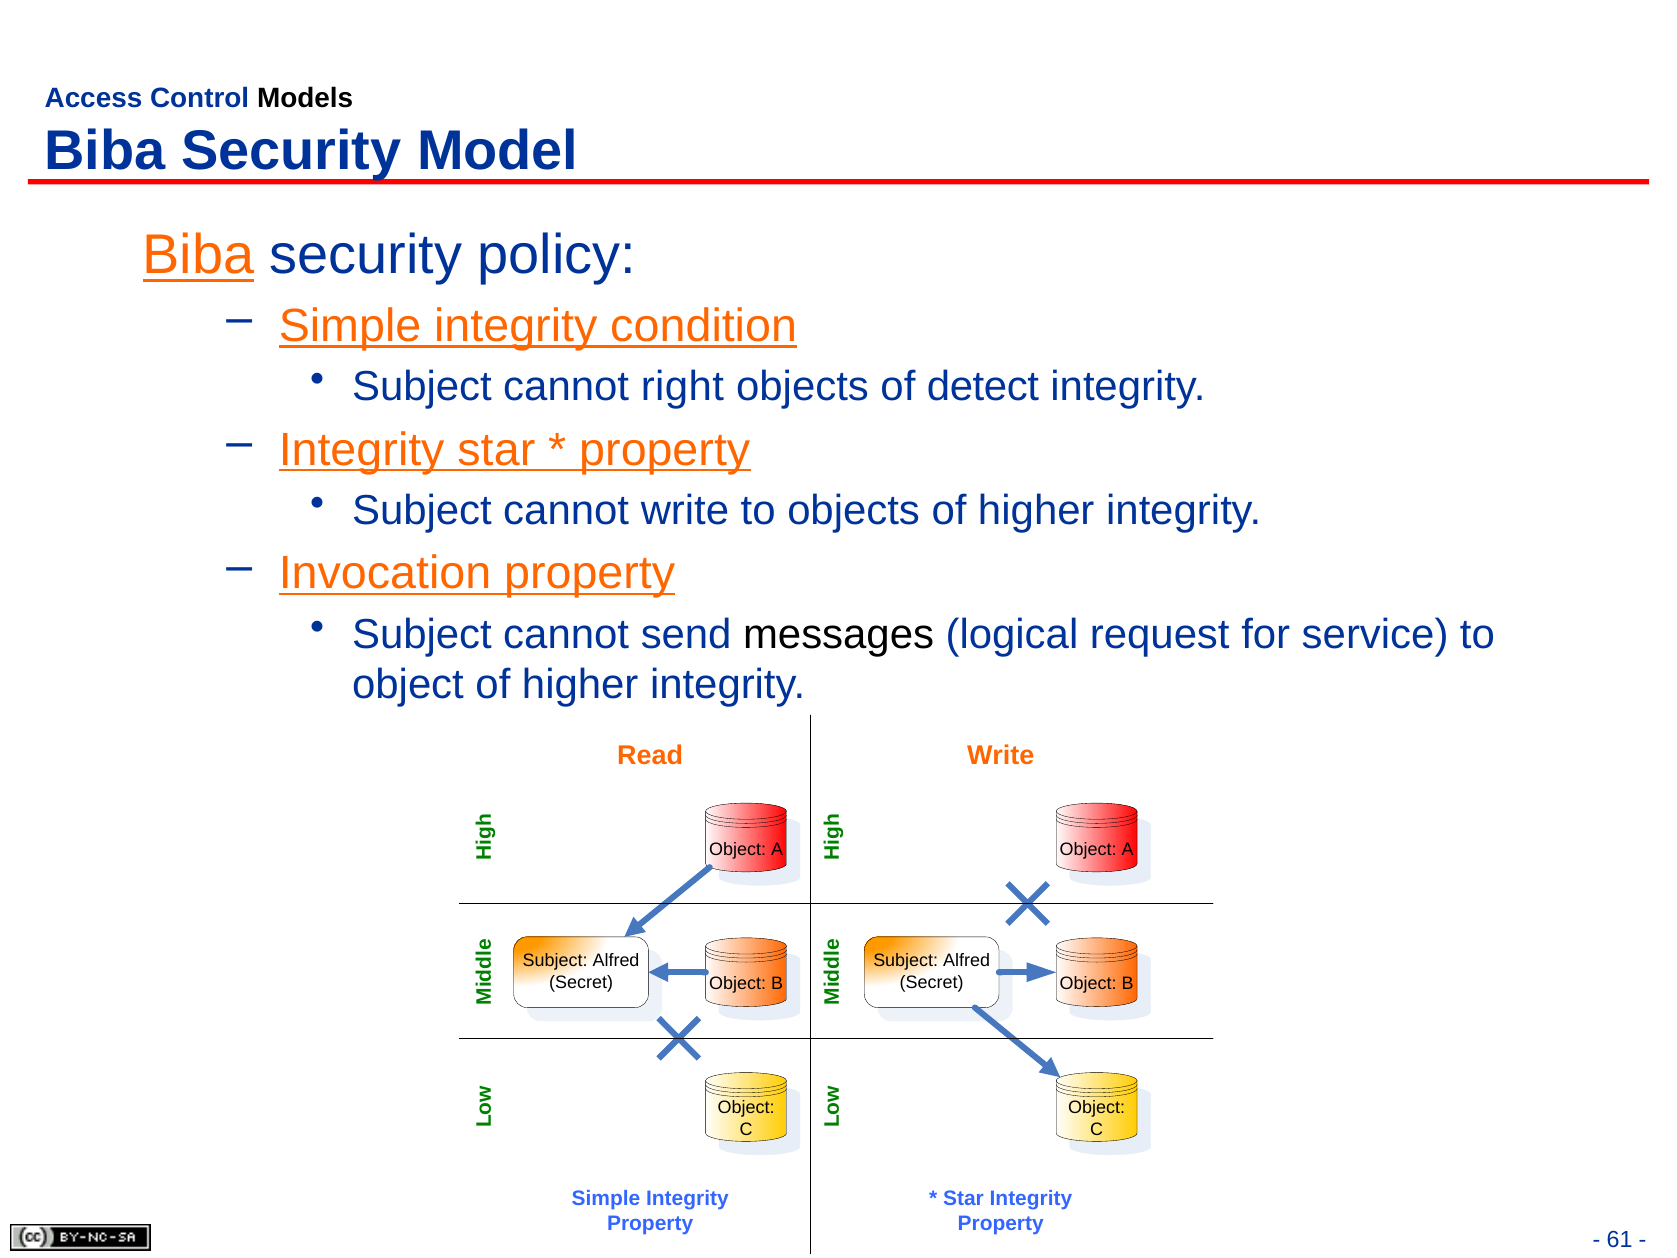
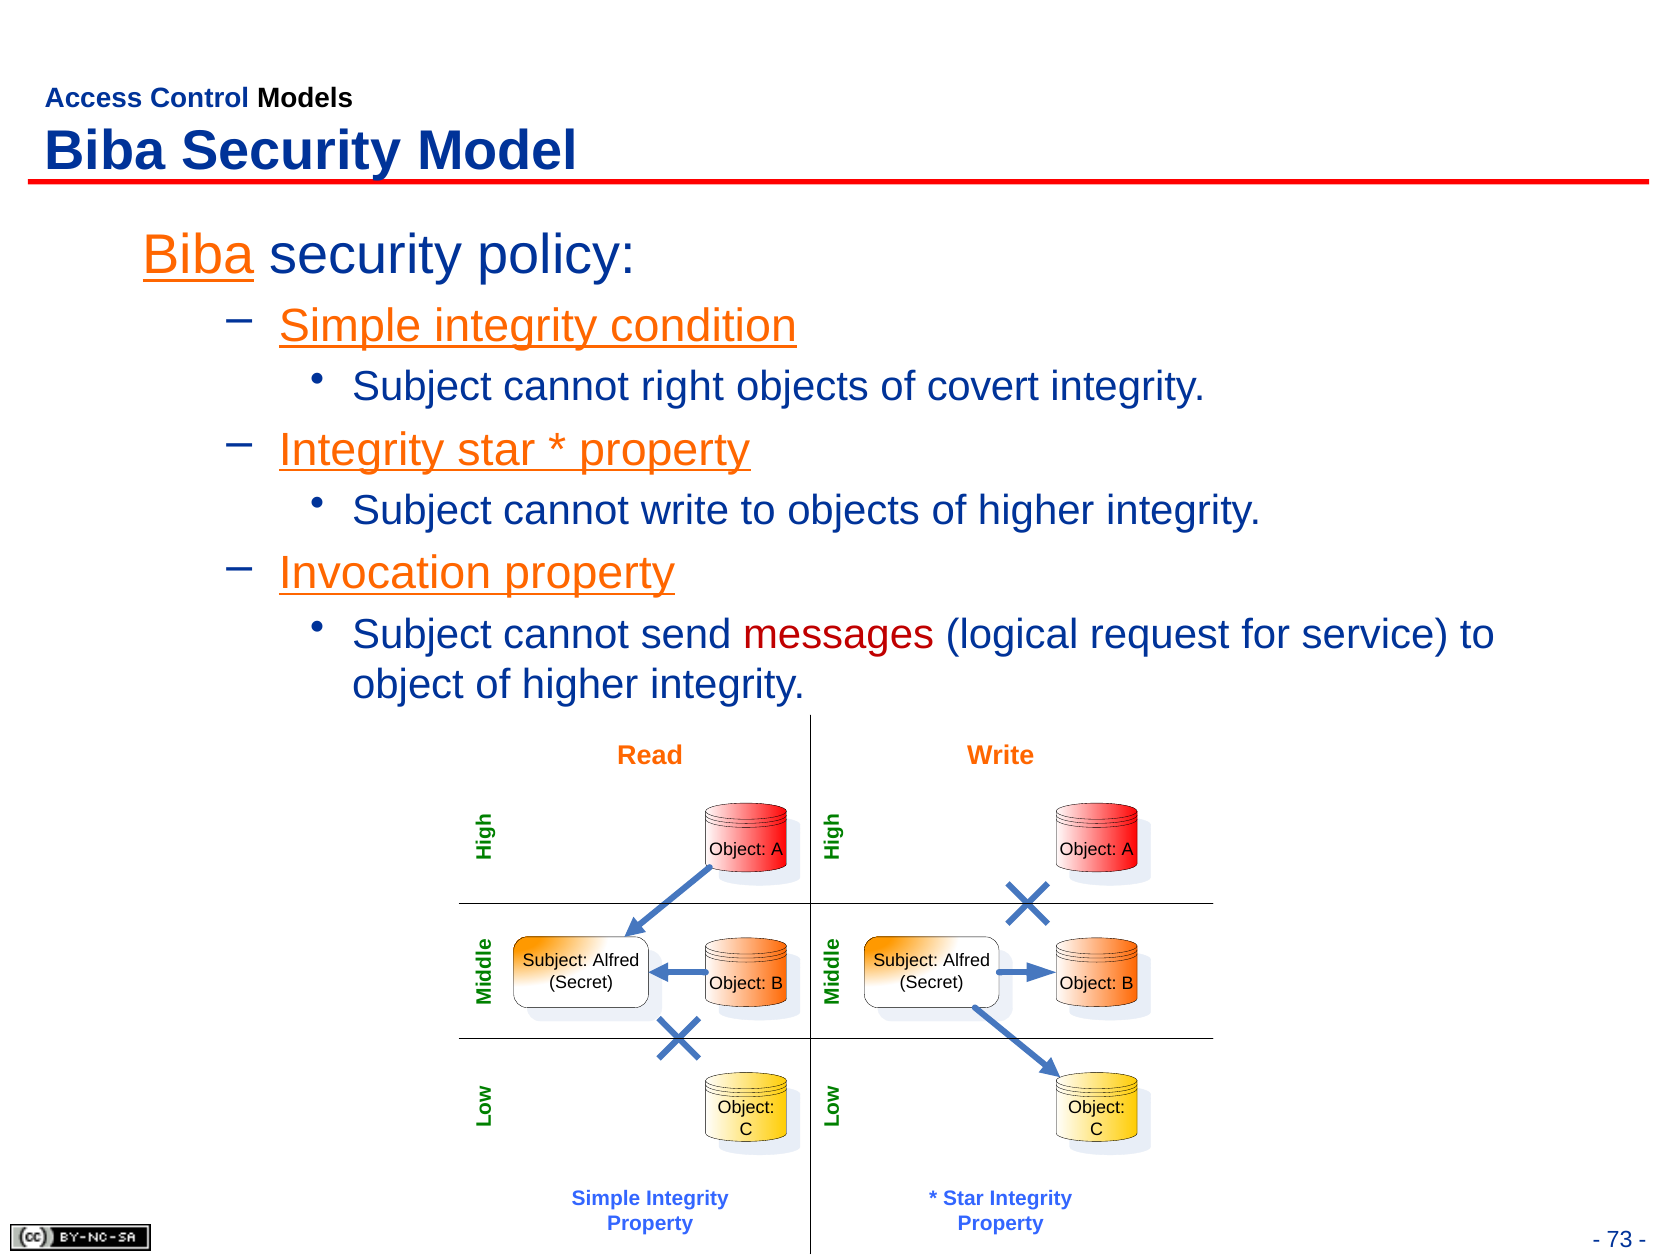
detect: detect -> covert (983, 387)
messages colour: black -> red (839, 635)
61: 61 -> 73 (1620, 1240)
